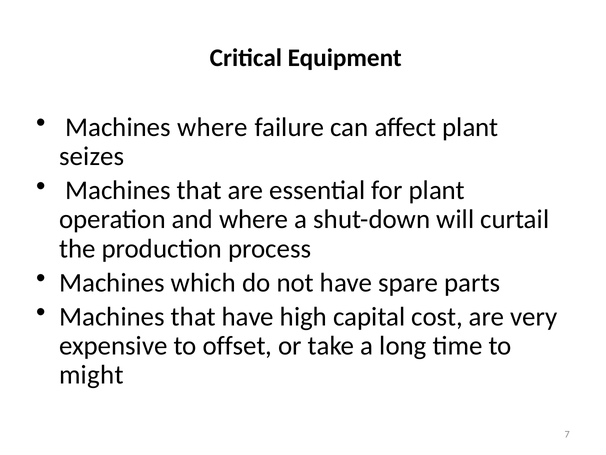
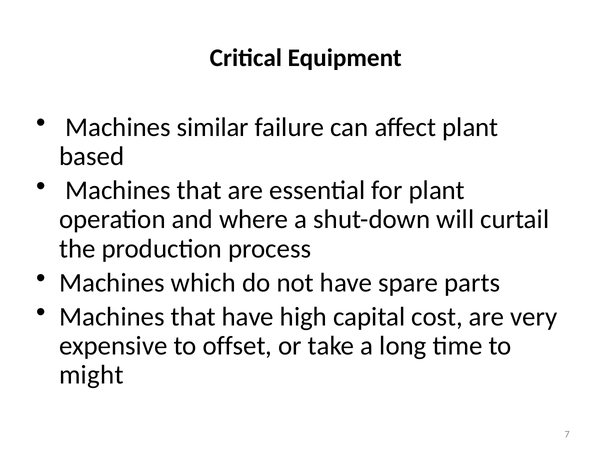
Machines where: where -> similar (213, 127)
seizes: seizes -> based (92, 156)
